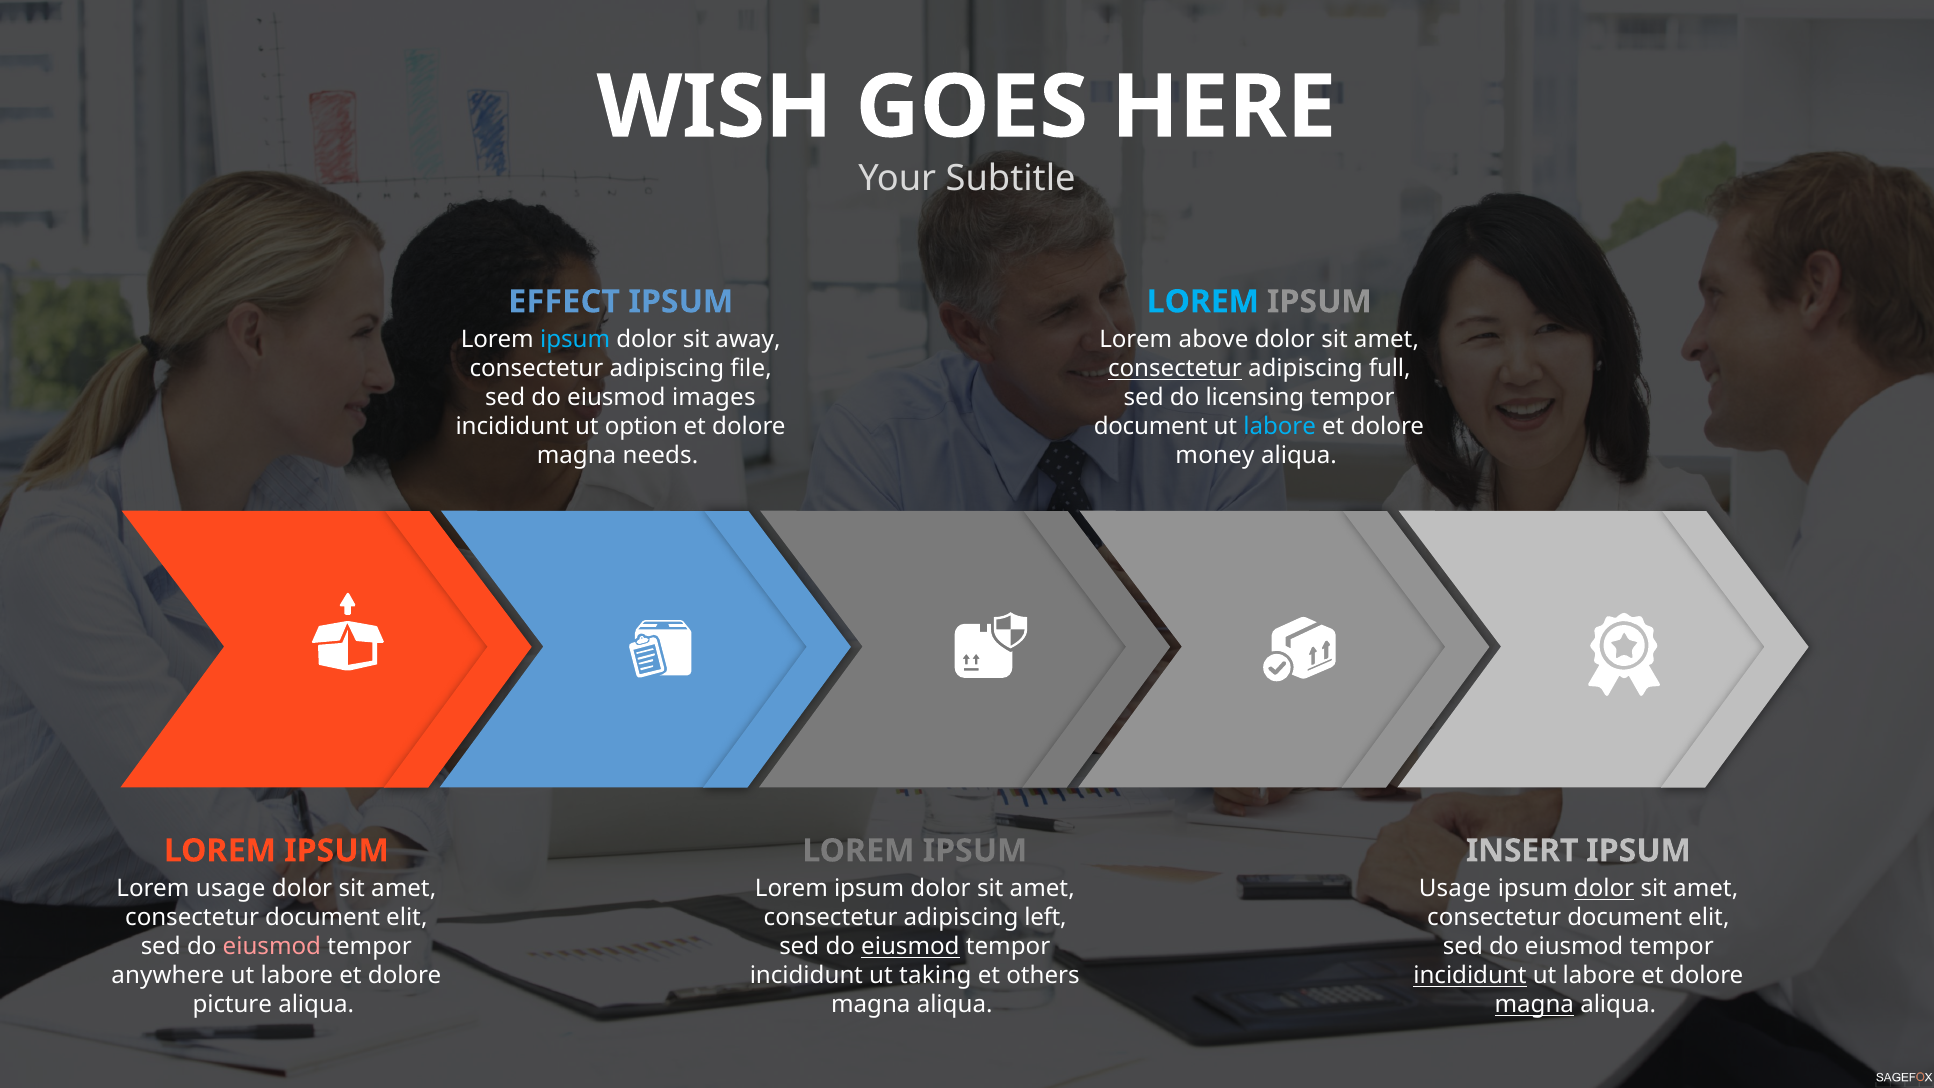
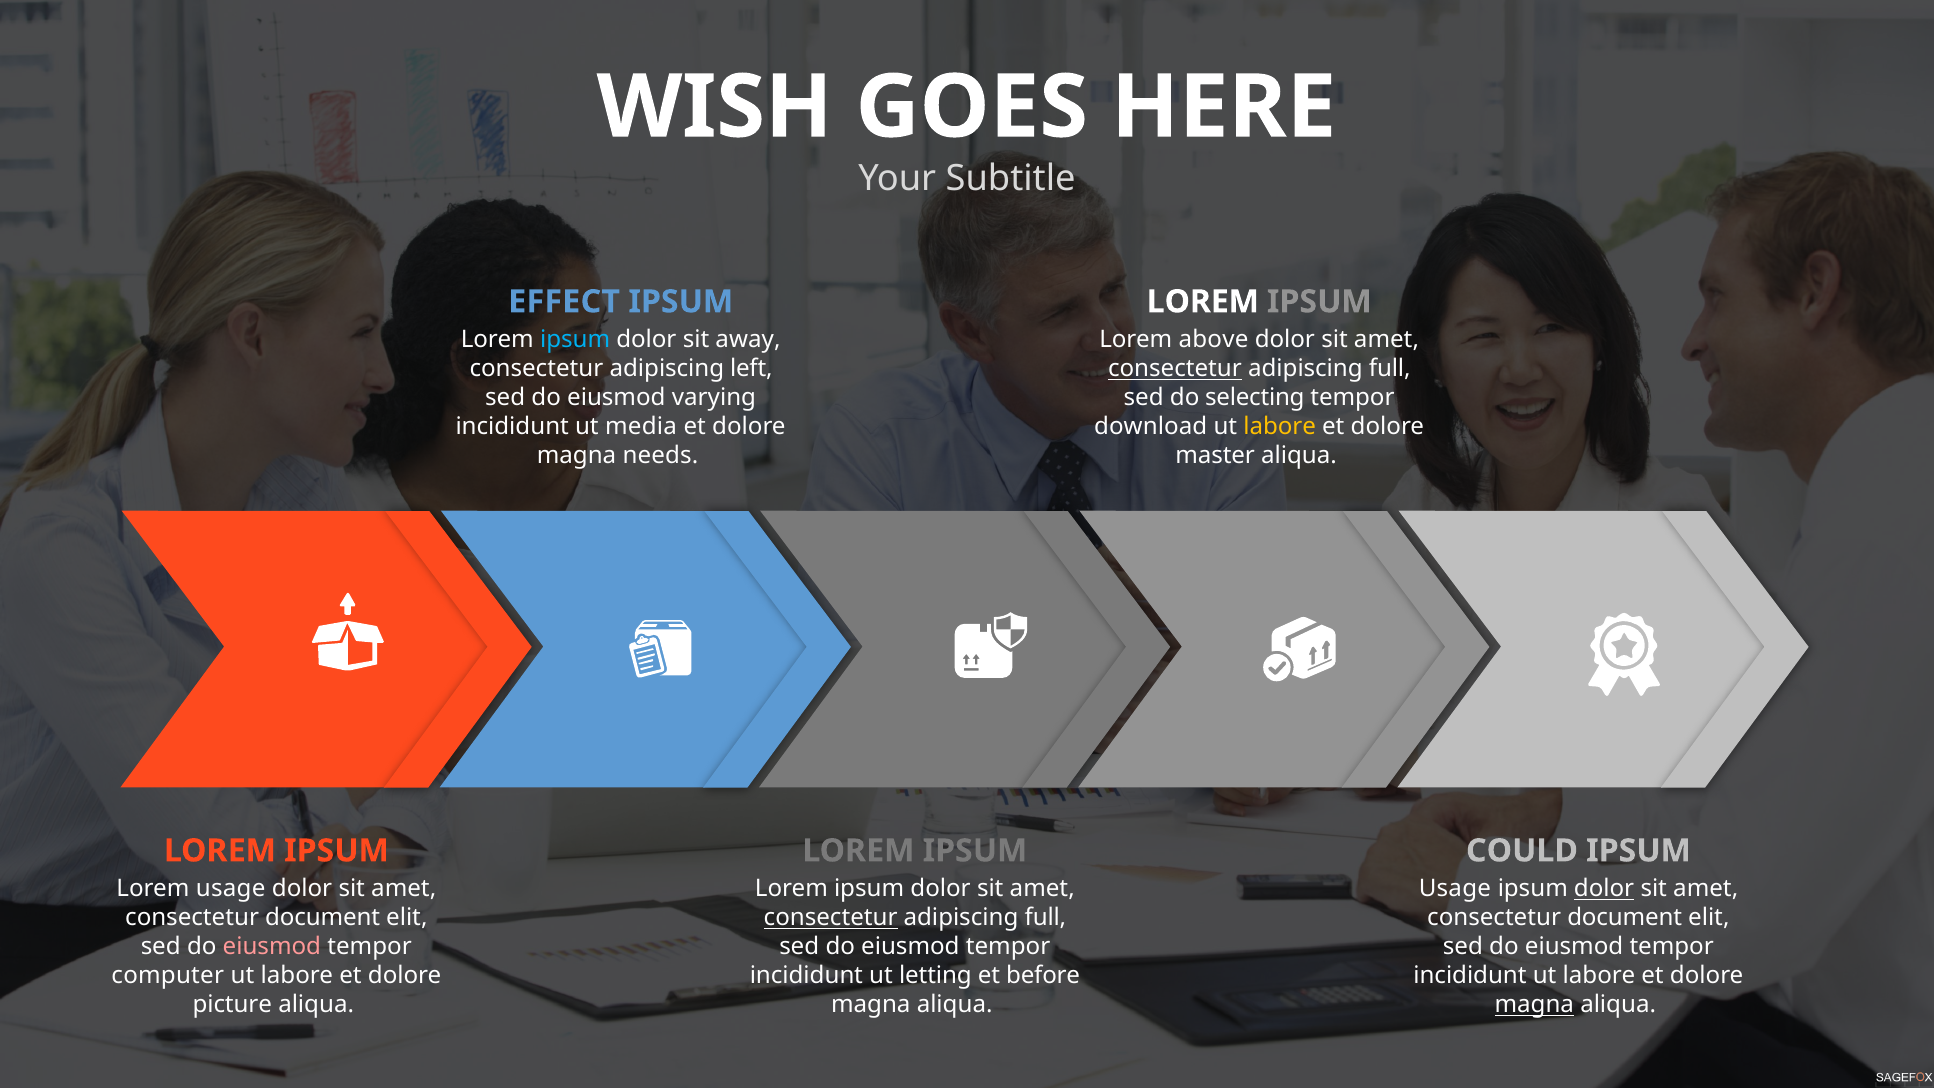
LOREM colour: light blue -> white (1203, 302)
file: file -> left (751, 369)
images: images -> varying (714, 398)
licensing: licensing -> selecting (1255, 398)
option: option -> media (641, 427)
document: document -> download (1151, 427)
labore colour: light blue -> yellow (1280, 427)
money: money -> master (1215, 456)
INSERT: INSERT -> COULD (1522, 851)
consectetur underline: none -> present (831, 918)
left: left -> full (1045, 918)
eiusmod underline: present -> none (910, 947)
anywhere: anywhere -> computer (168, 976)
taking: taking -> letting (935, 976)
others: others -> before (1043, 976)
incididunt underline: present -> none (1470, 976)
